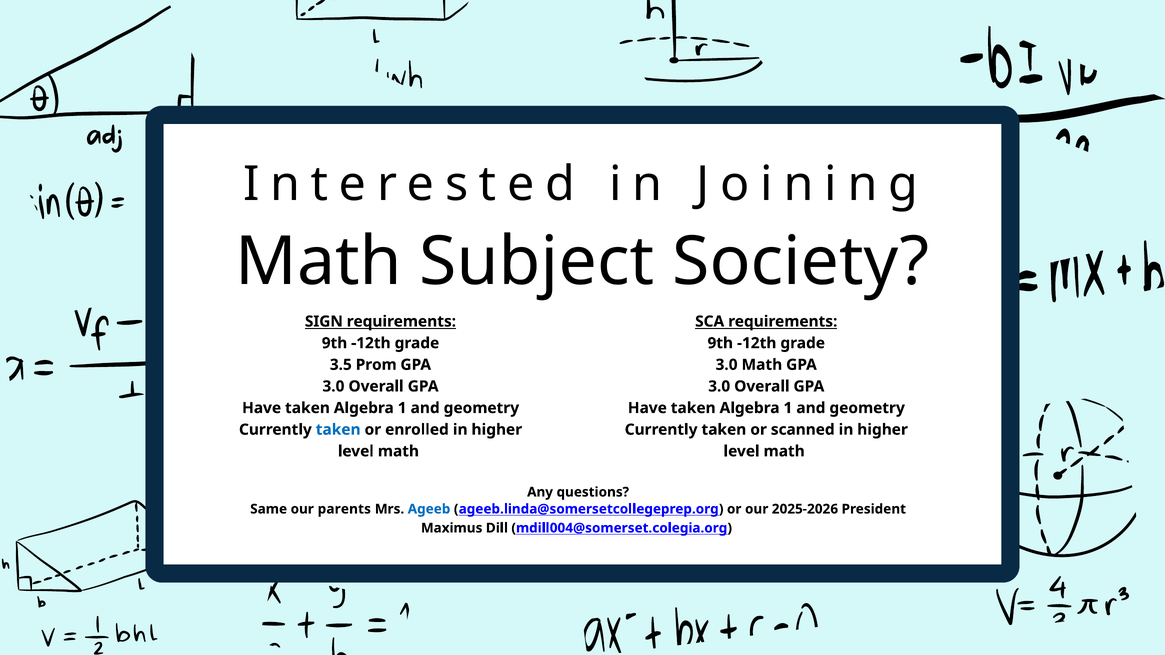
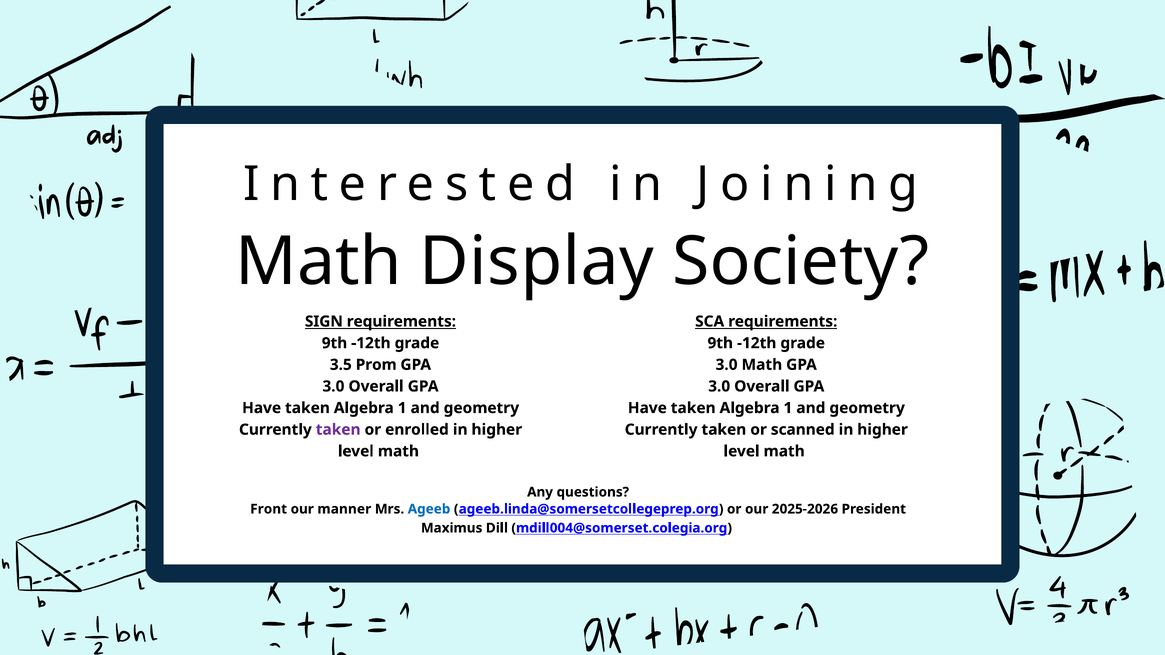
Subject: Subject -> Display (537, 262)
taken colour: blue -> purple (338, 430)
Same: Same -> Front (269, 509)
parents: parents -> manner (344, 509)
